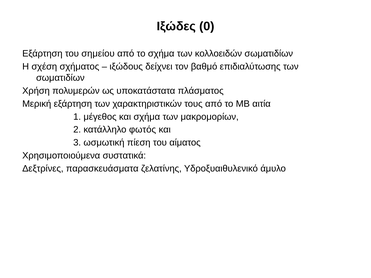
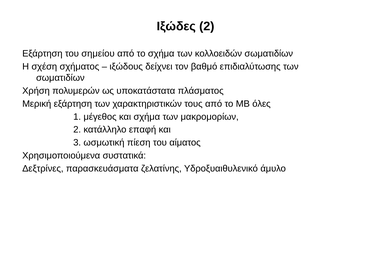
Ιξώδες 0: 0 -> 2 (207, 26)
αιτία: αιτία -> όλες (261, 104)
φωτός: φωτός -> επαφή (143, 130)
